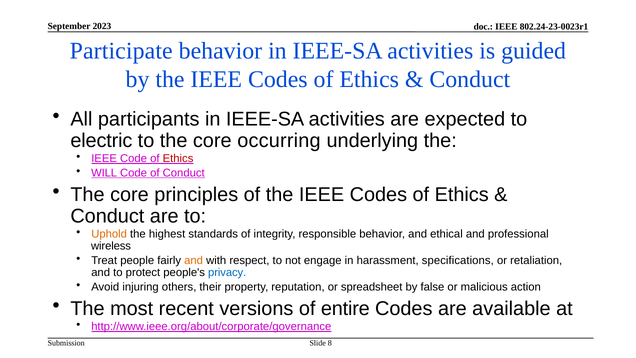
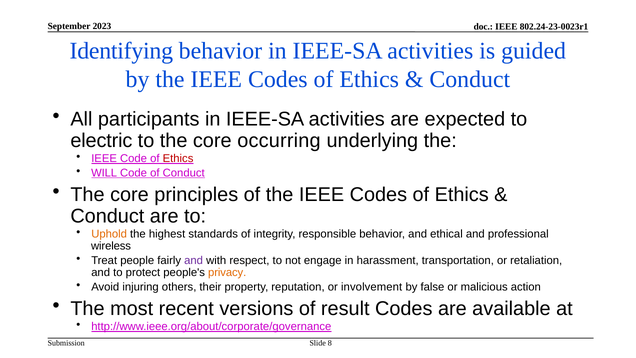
Participate: Participate -> Identifying (121, 51)
and colour: orange -> purple (194, 260)
specifications: specifications -> transportation (458, 260)
privacy colour: blue -> orange (227, 272)
spreadsheet: spreadsheet -> involvement (372, 287)
entire: entire -> result (345, 308)
